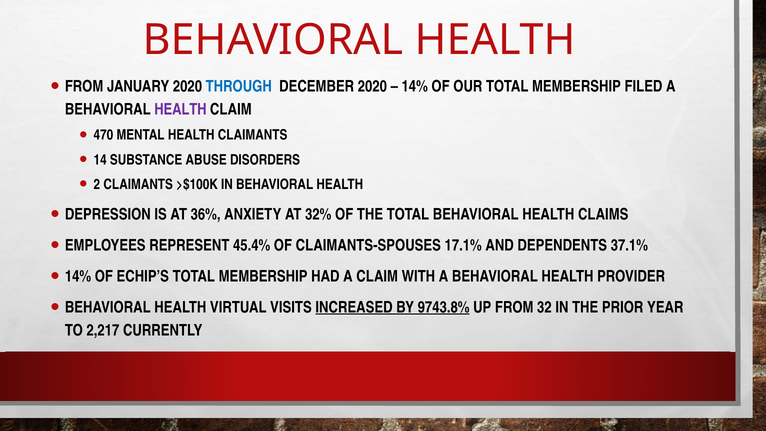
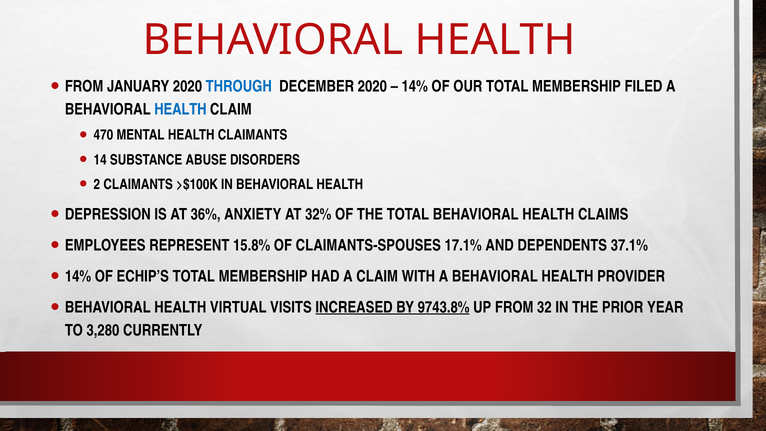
HEALTH colour: purple -> blue (180, 110)
45.4%: 45.4% -> 15.8% (252, 246)
2,217: 2,217 -> 3,280 (103, 331)
